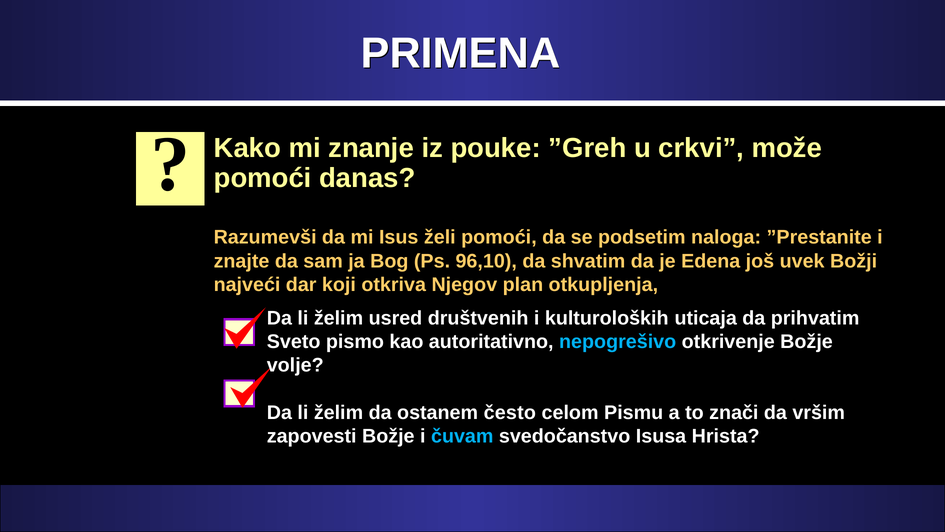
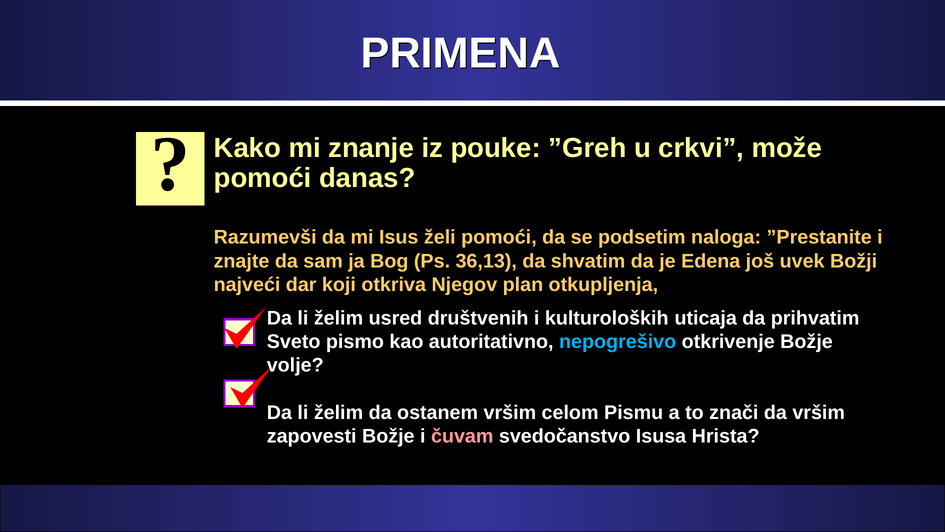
96,10: 96,10 -> 36,13 (486, 261)
ostanem često: često -> vršim (510, 412)
čuvam colour: light blue -> pink (462, 436)
